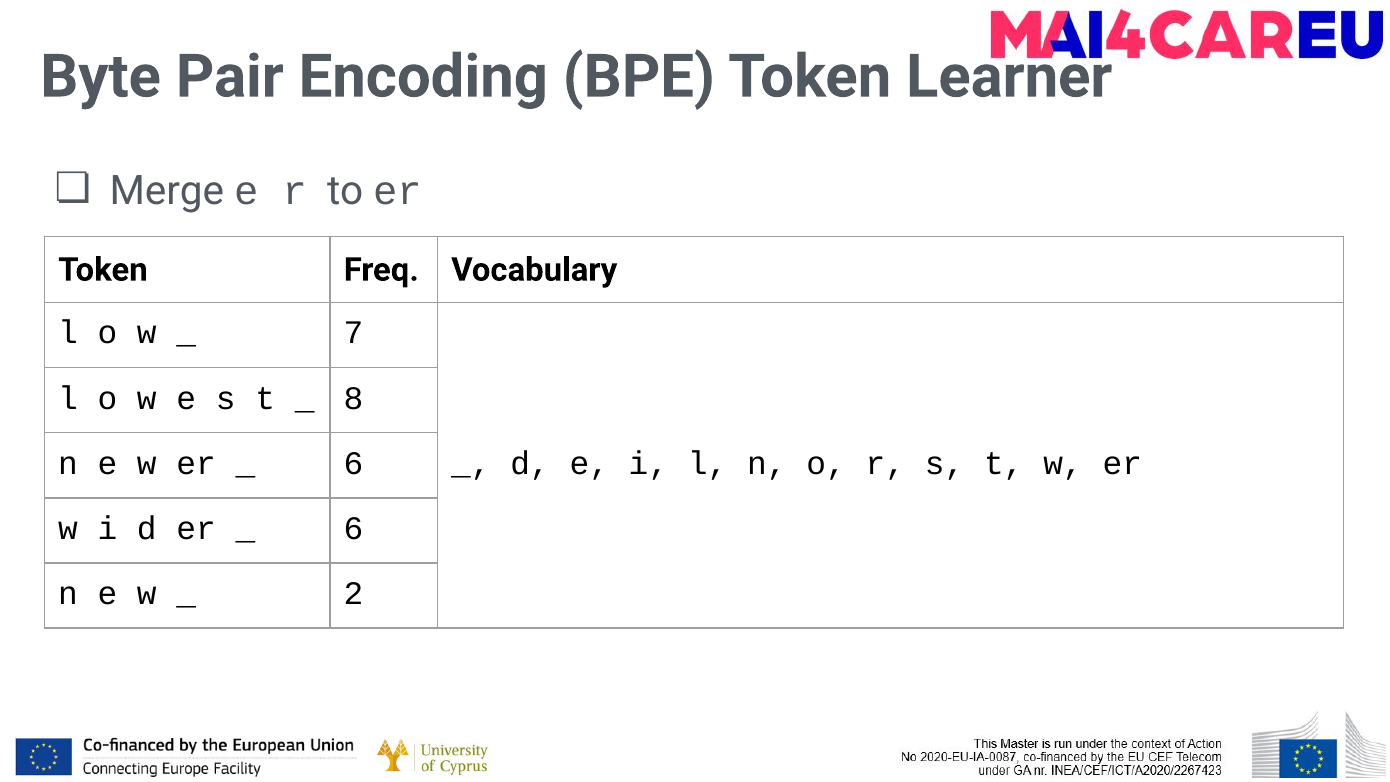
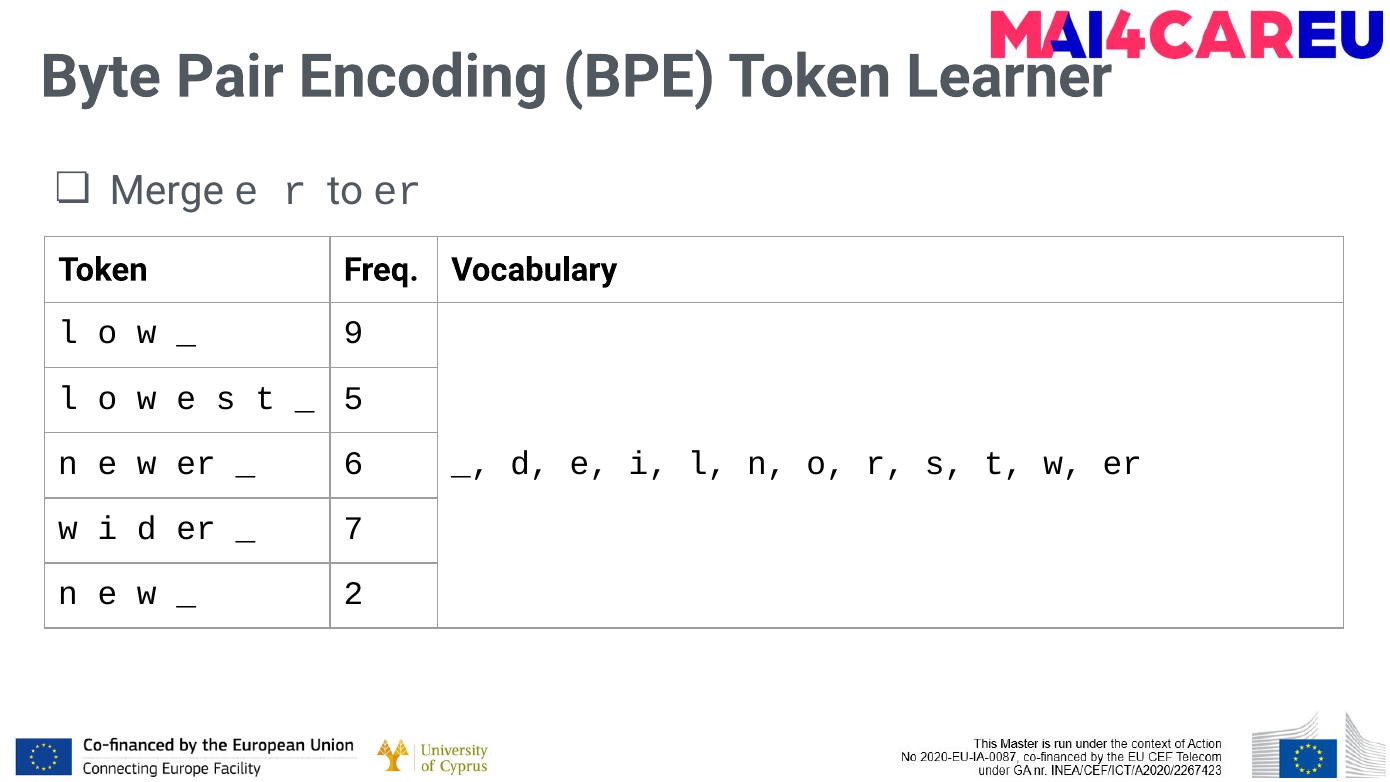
7: 7 -> 9 (354, 333)
8: 8 -> 5 (354, 398)
6: 6 -> 7 (354, 528)
